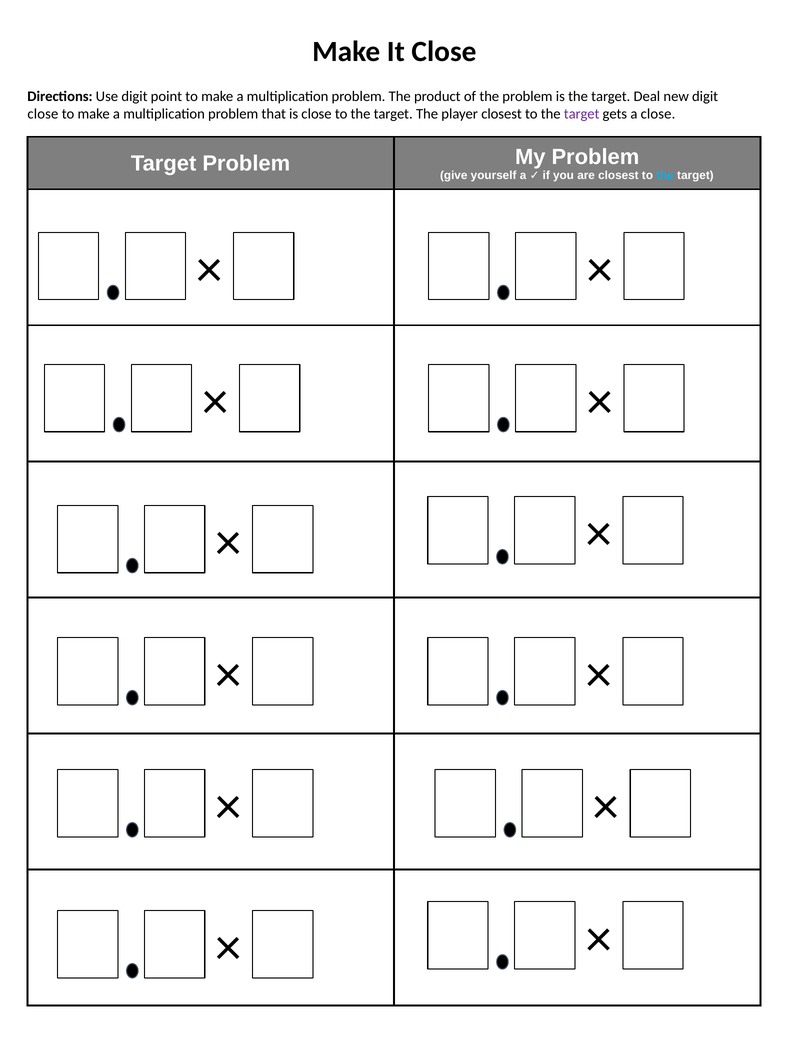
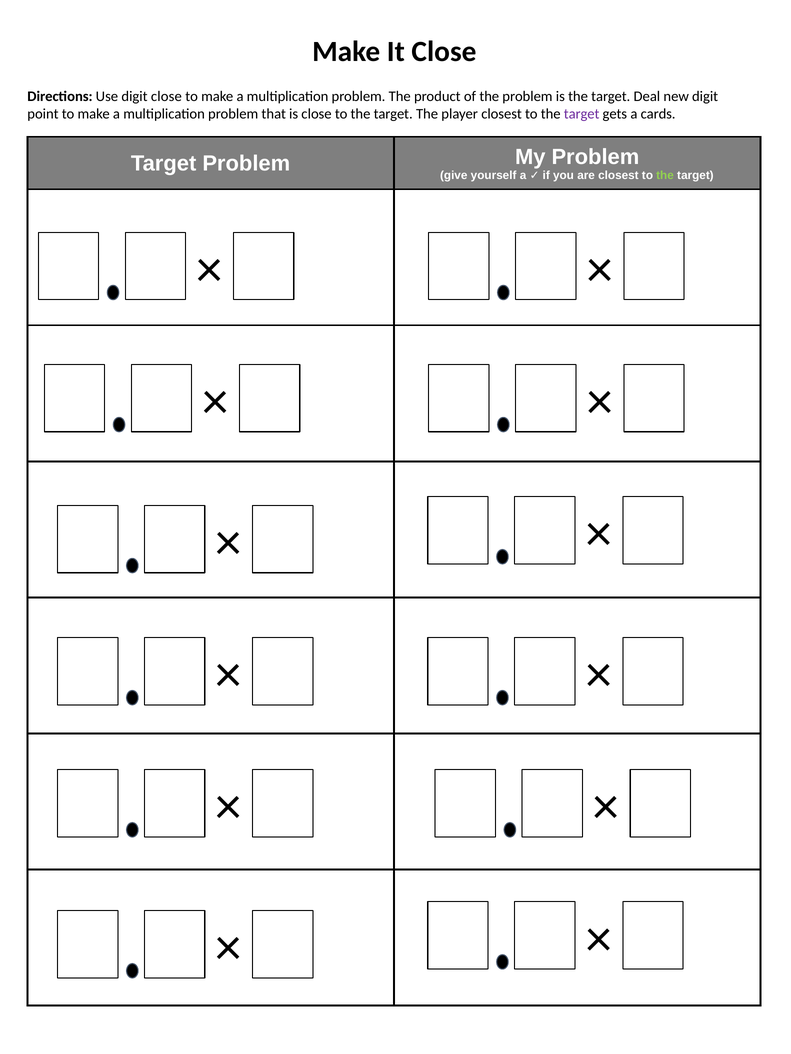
digit point: point -> close (166, 96)
close: close -> point (43, 114)
a close: close -> cards (658, 114)
the colour: light blue -> light green (665, 176)
